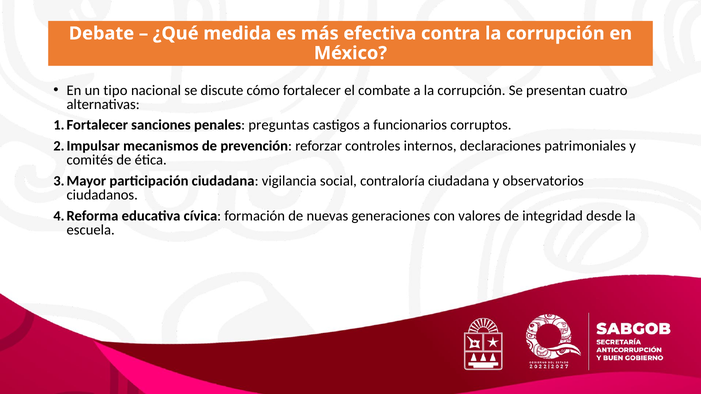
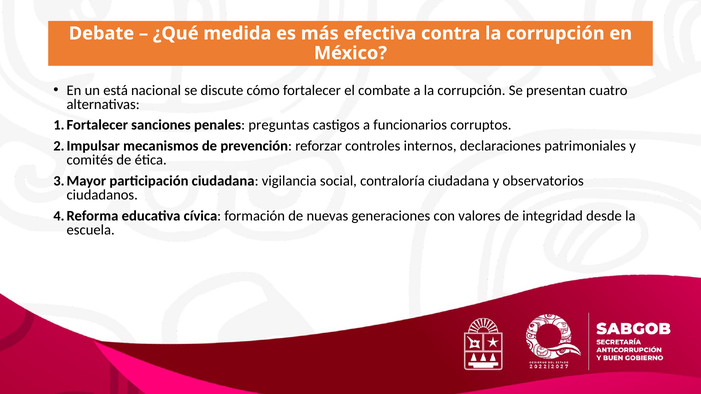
tipo: tipo -> está (116, 90)
